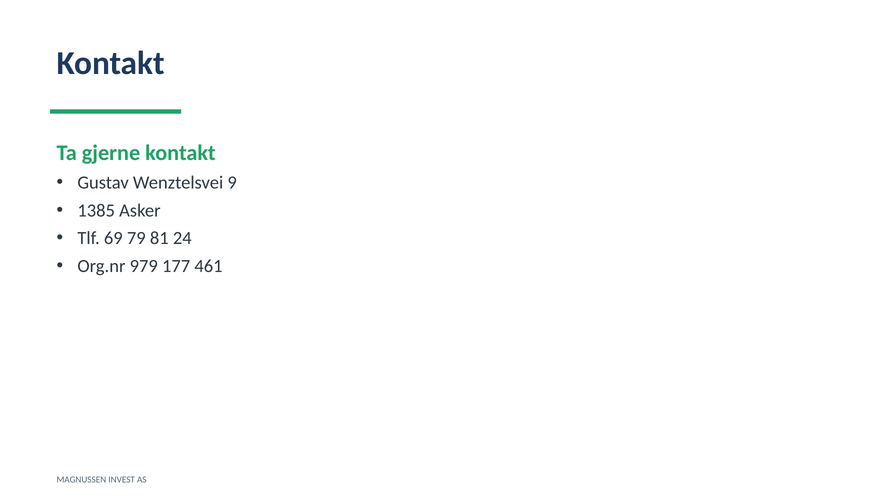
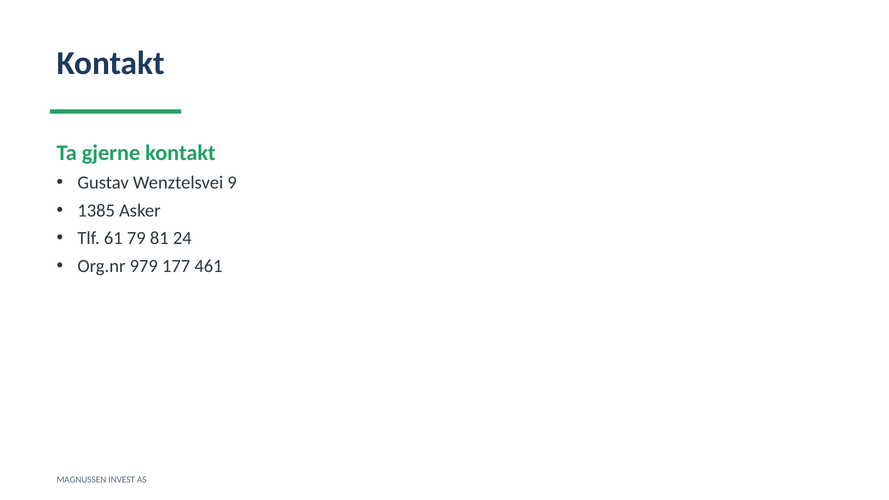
69: 69 -> 61 (113, 238)
